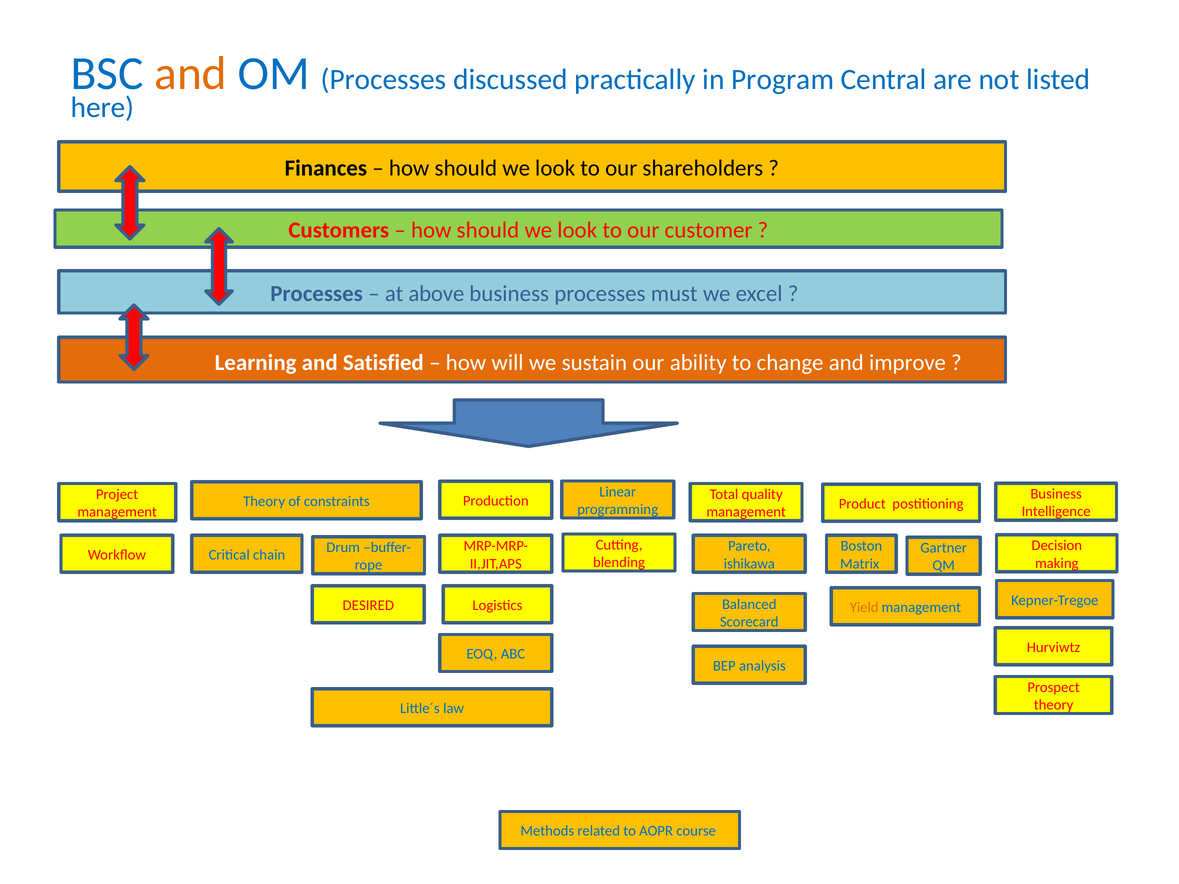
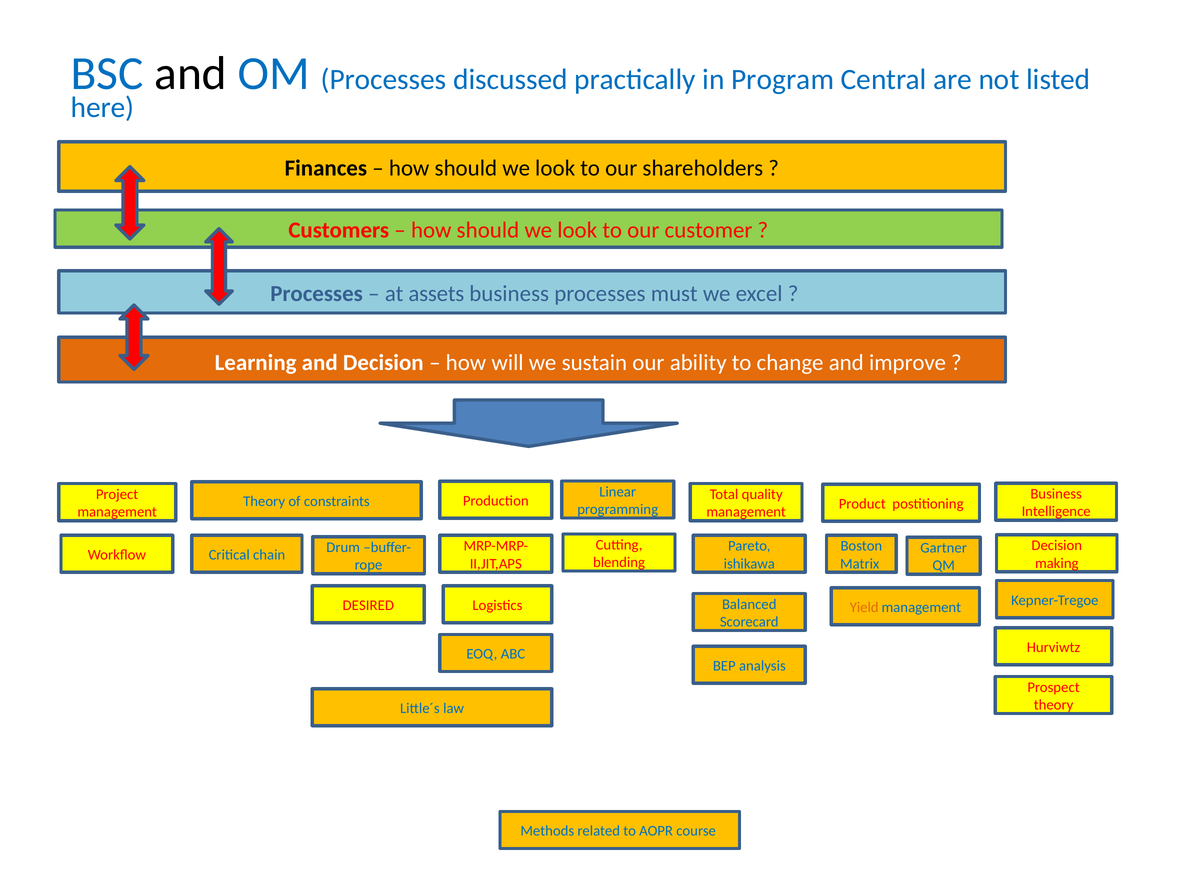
and colour: orange -> black (191, 74)
above: above -> assets (436, 294)
and Satisfied: Satisfied -> Decision (383, 363)
